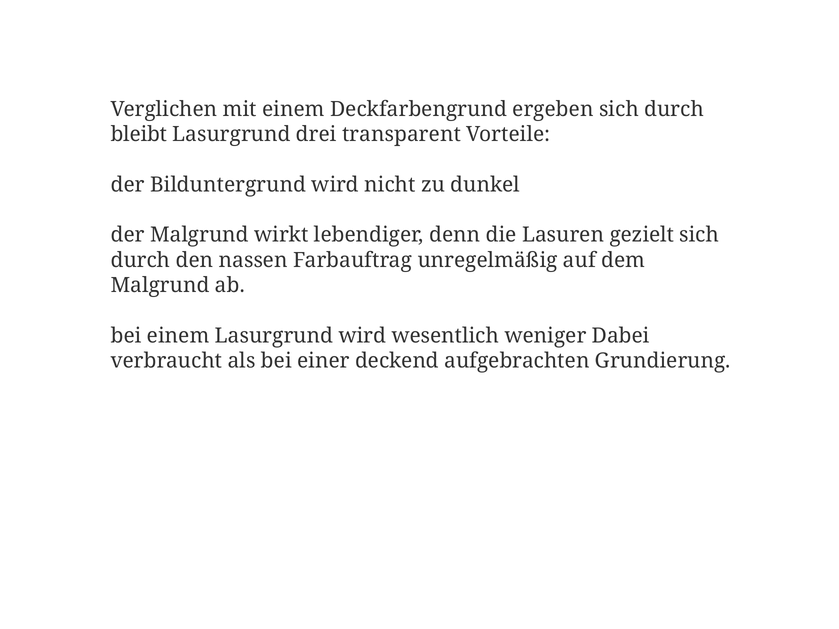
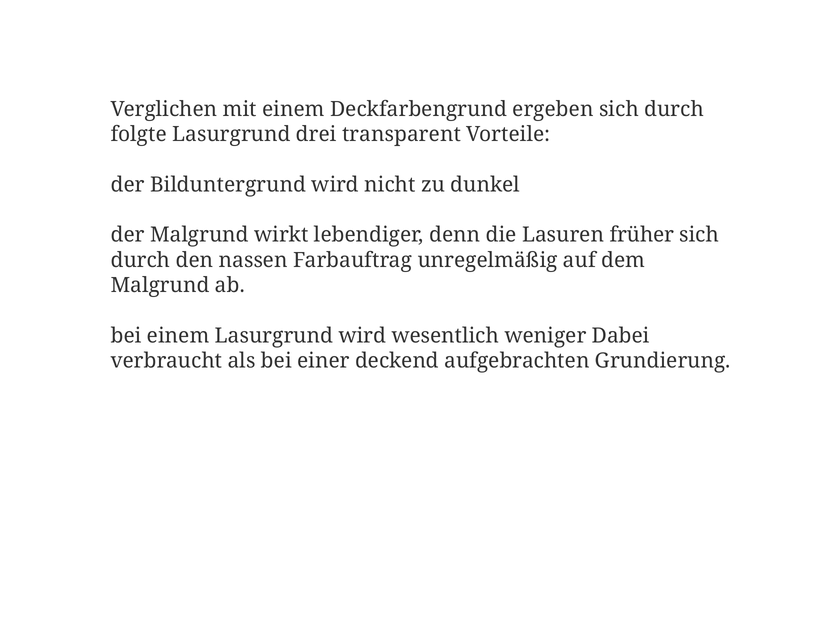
bleibt: bleibt -> folgte (139, 134)
gezielt: gezielt -> früher (642, 235)
